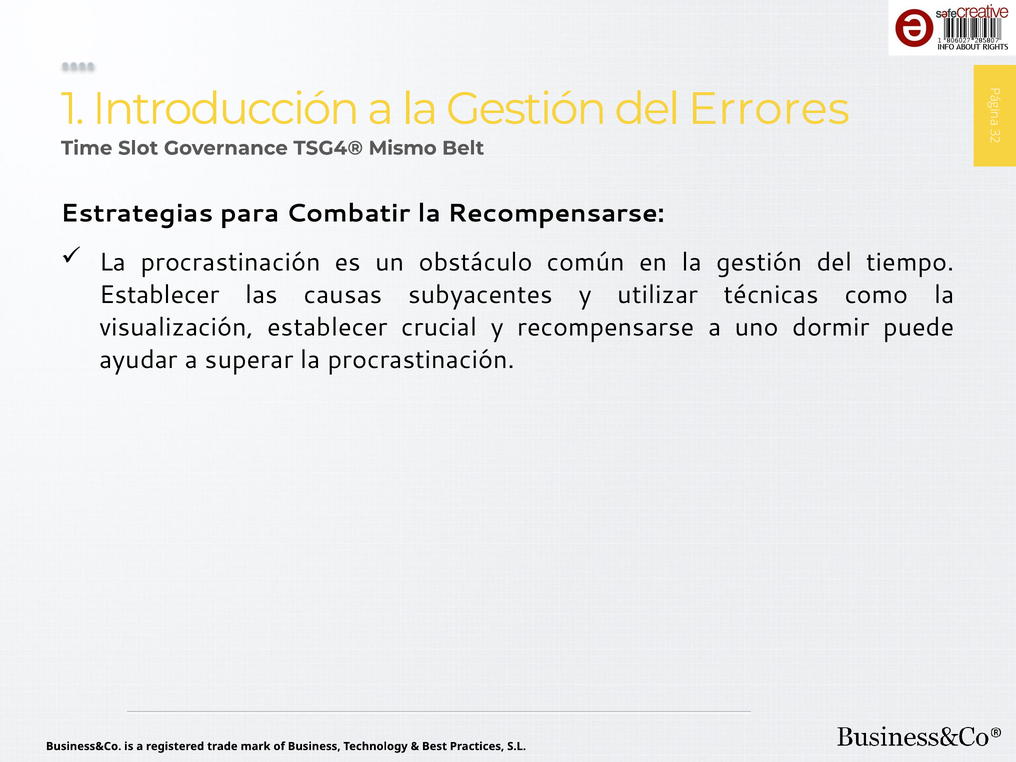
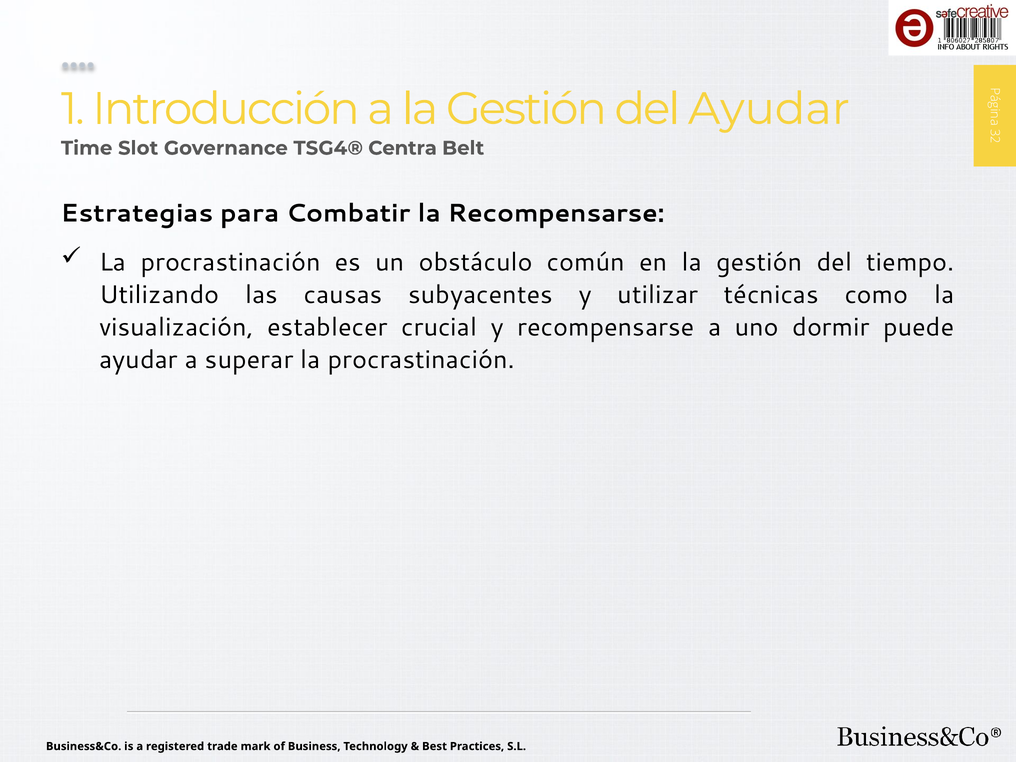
del Errores: Errores -> Ayudar (769, 109)
Mismo: Mismo -> Centra (403, 148)
Establecer: Establecer -> Utilizando (159, 295)
